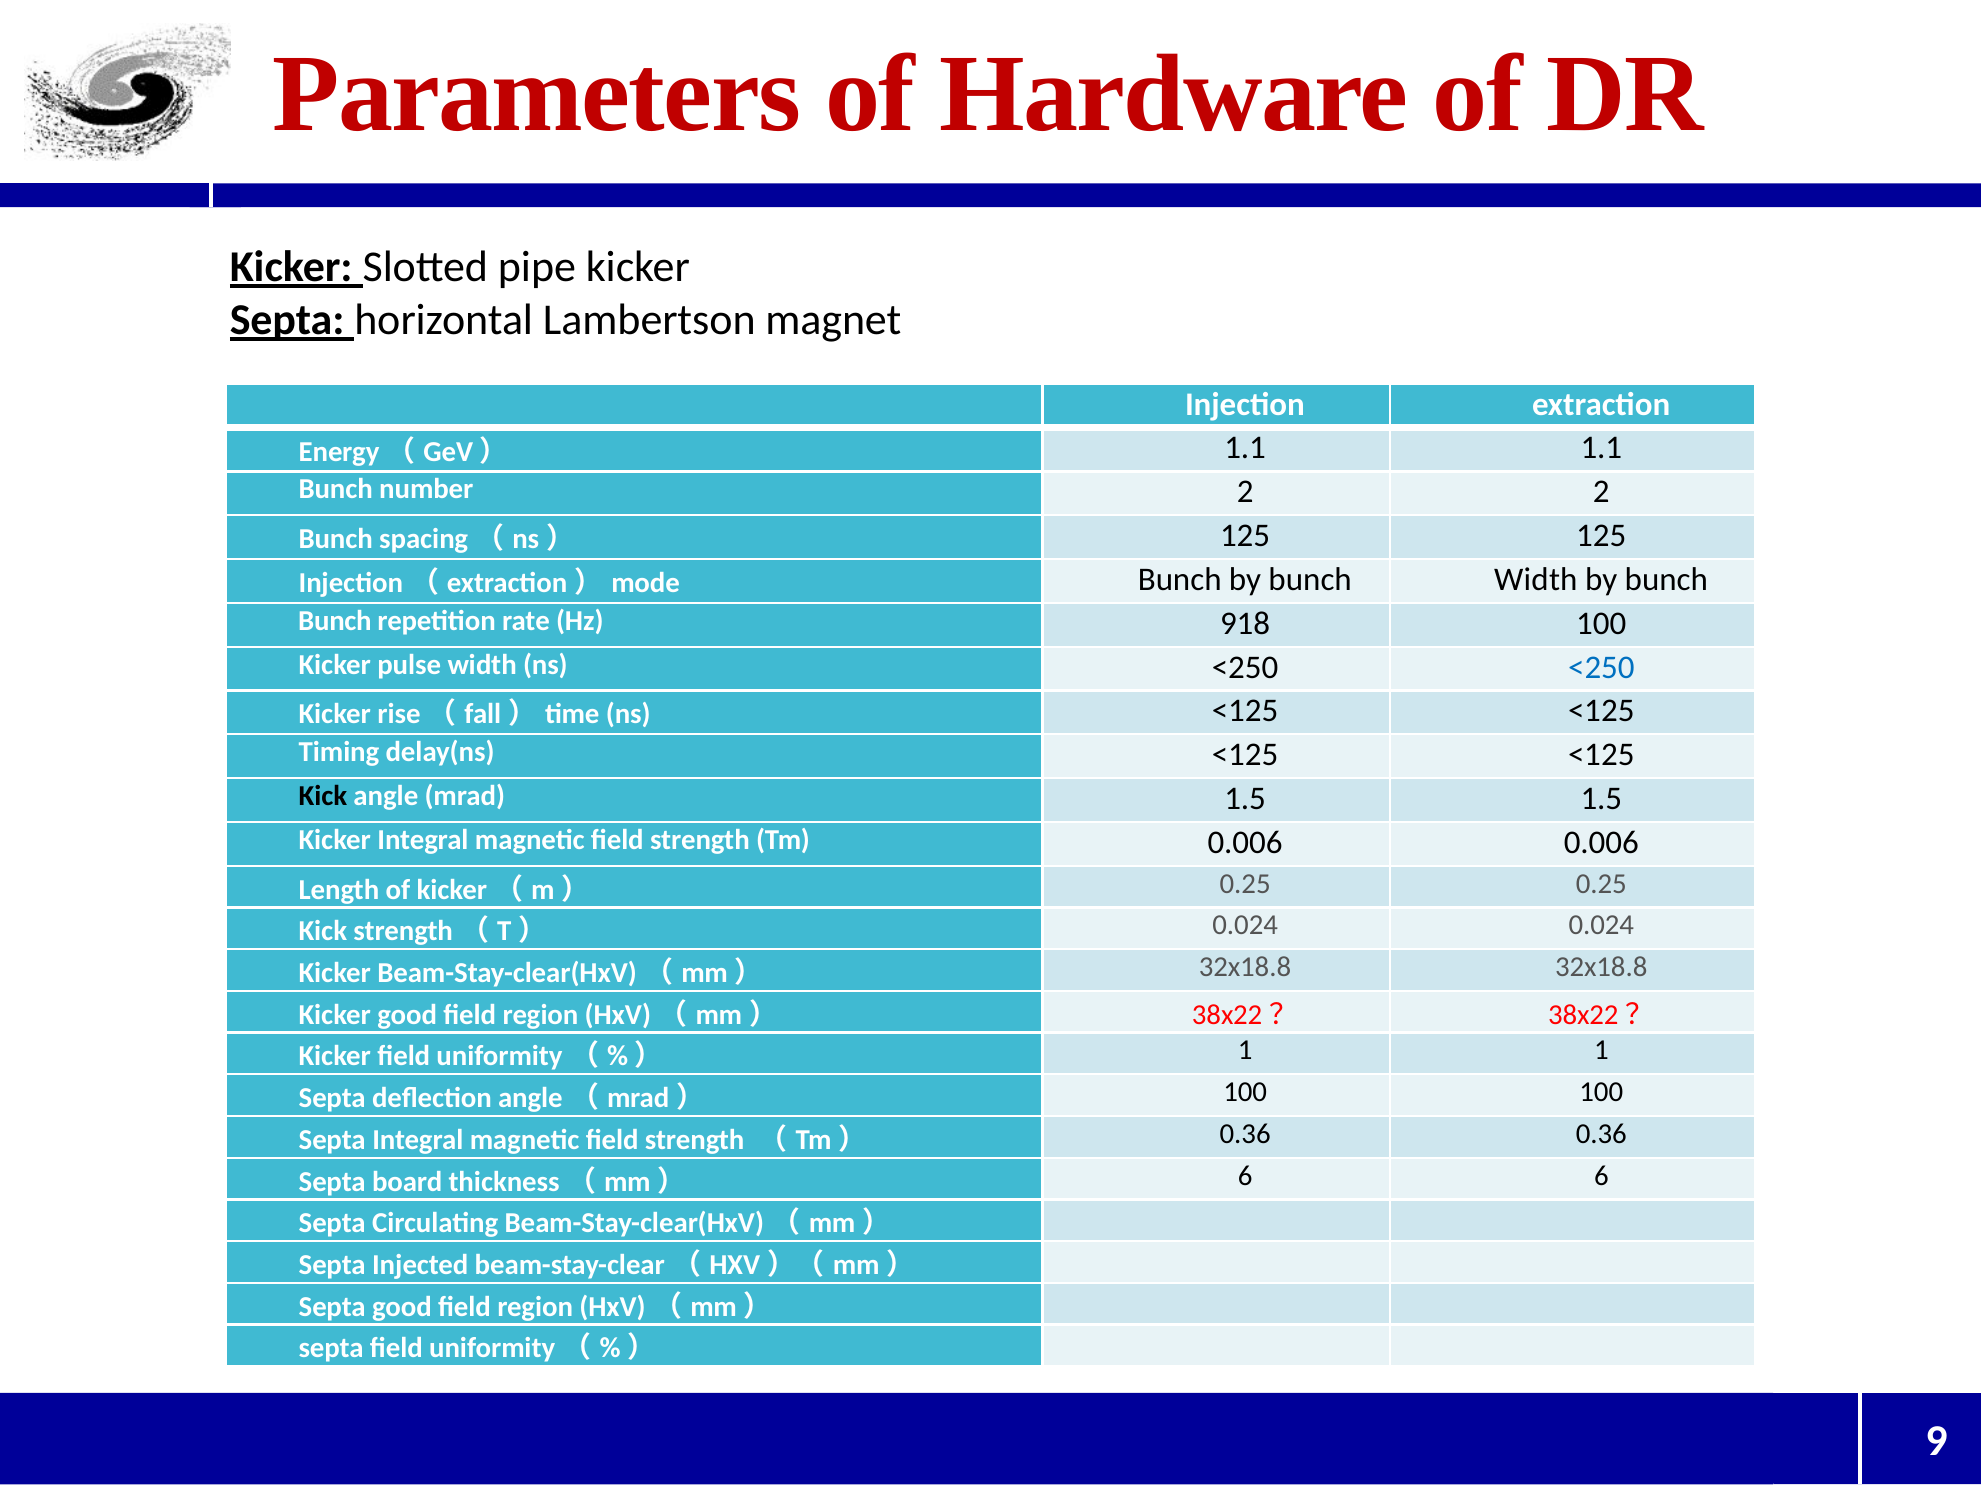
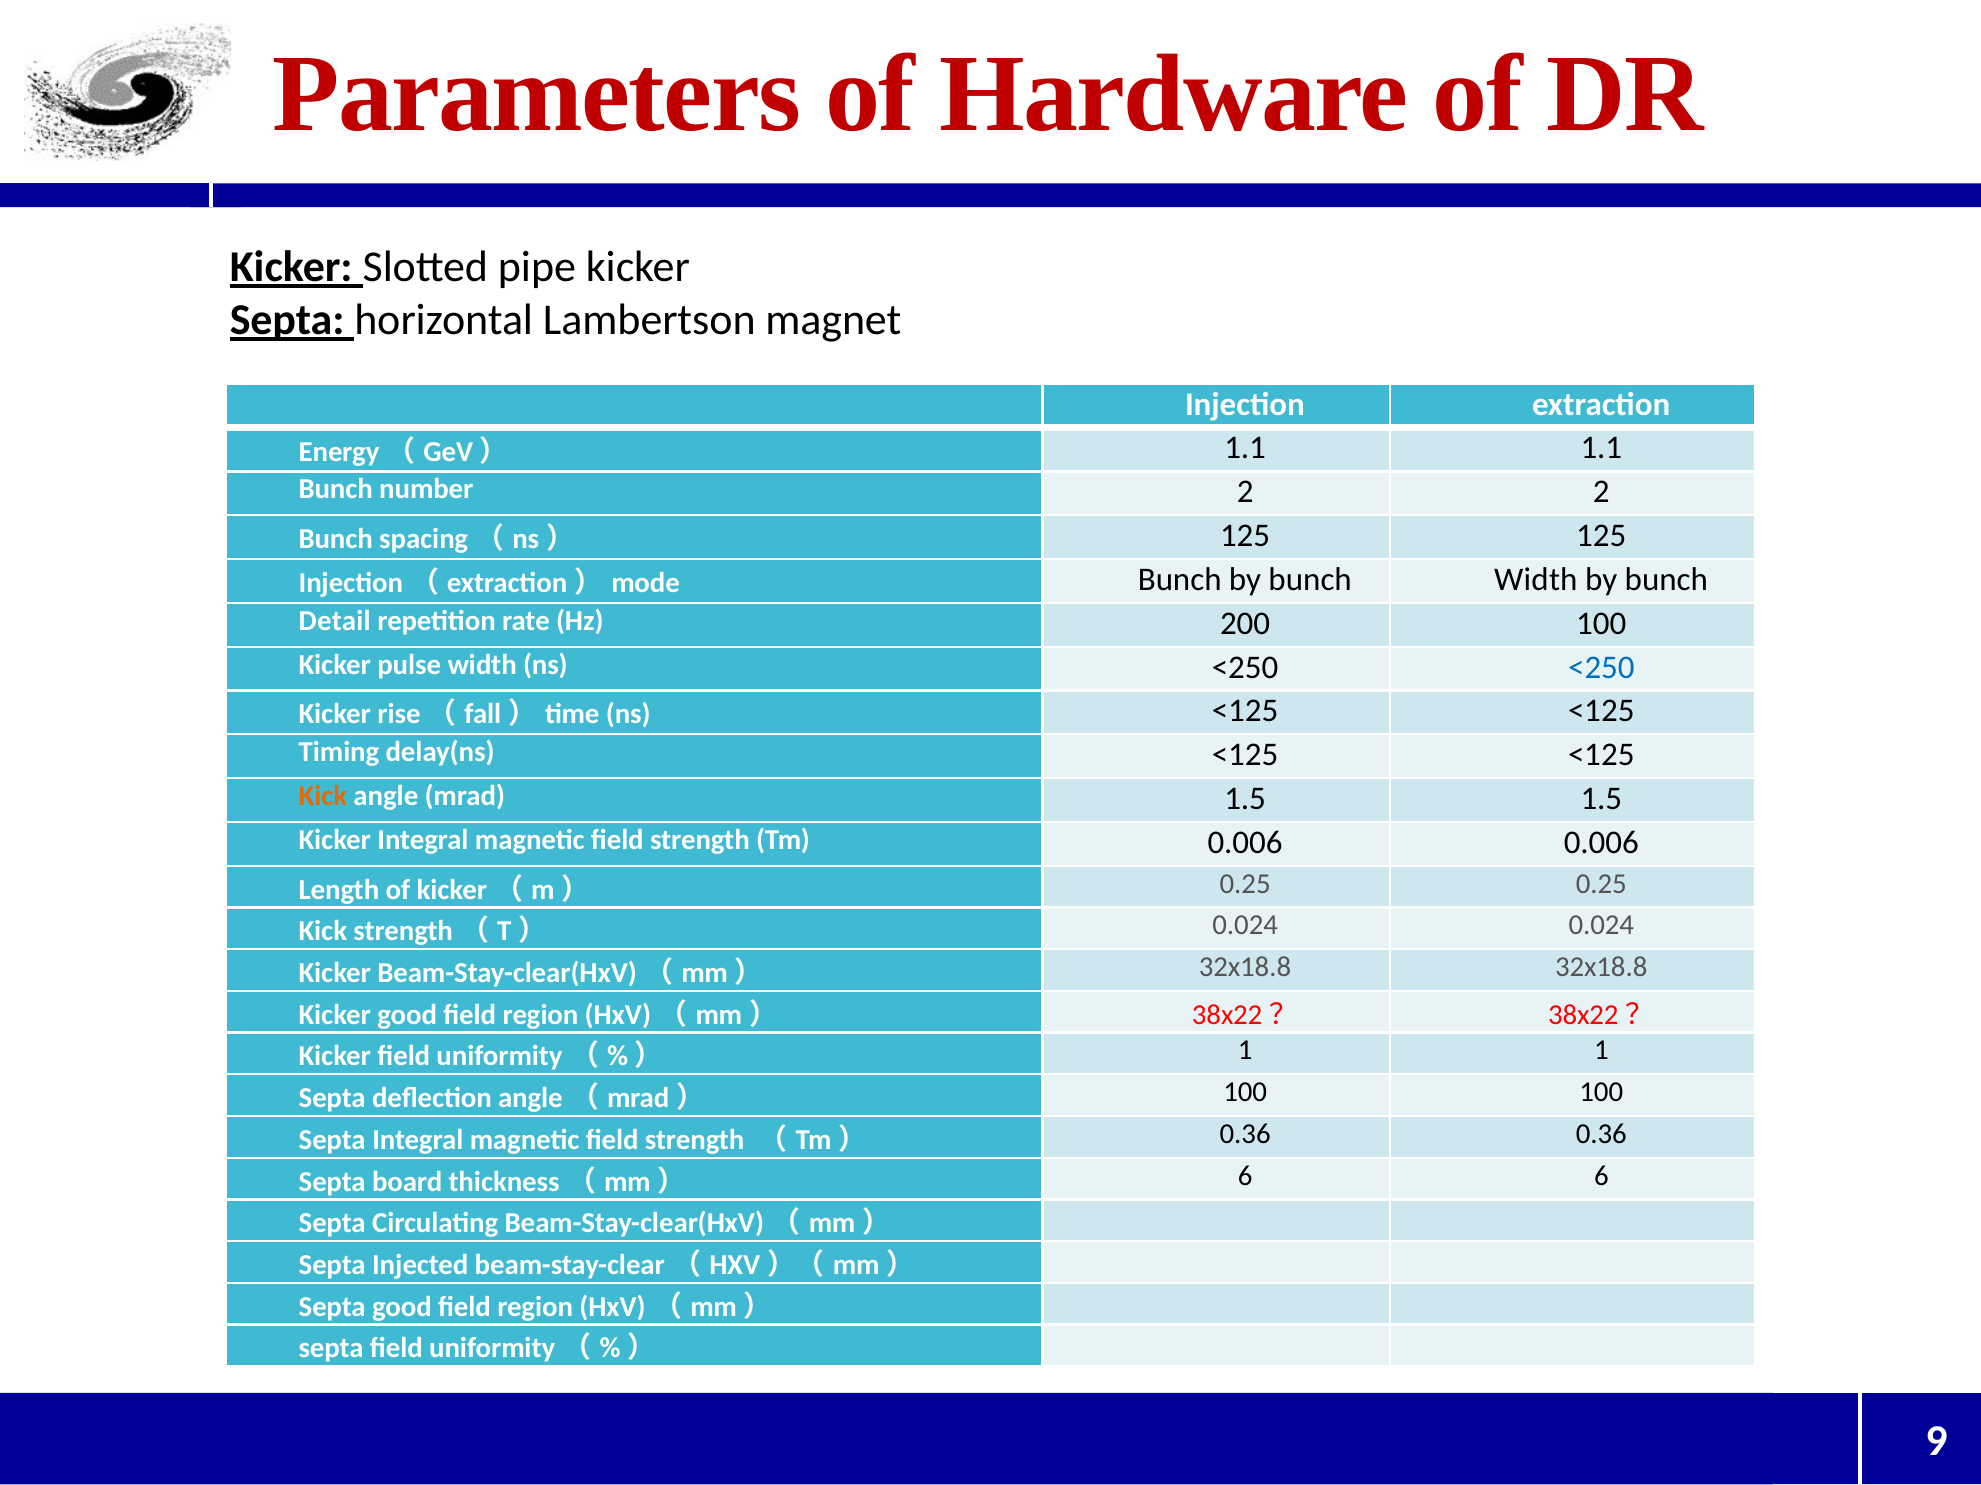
Bunch: Bunch -> Detail (335, 621)
918: 918 -> 200 (1245, 624)
Kick colour: black -> orange (323, 796)
